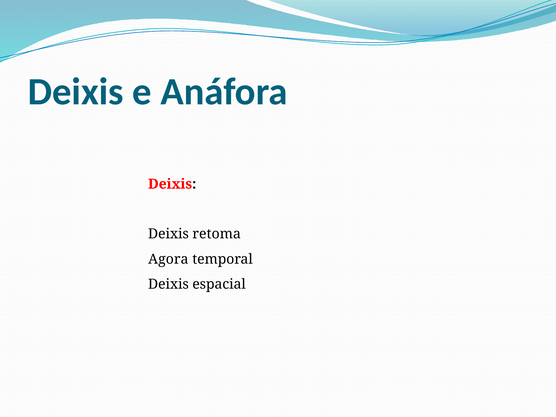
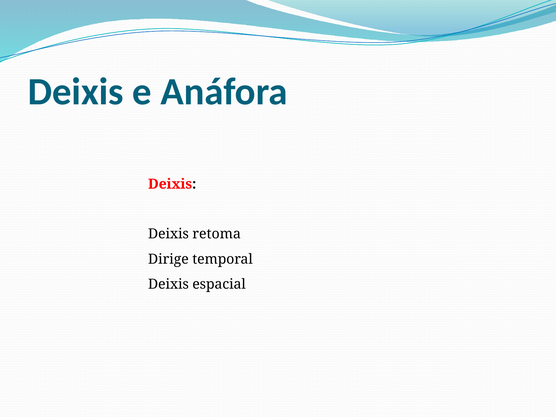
Agora: Agora -> Dirige (168, 259)
